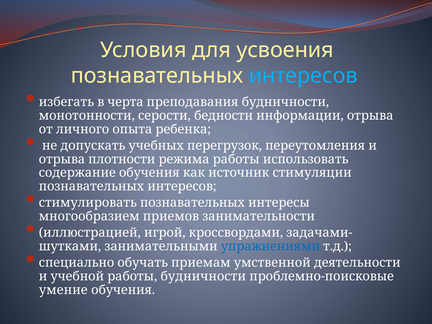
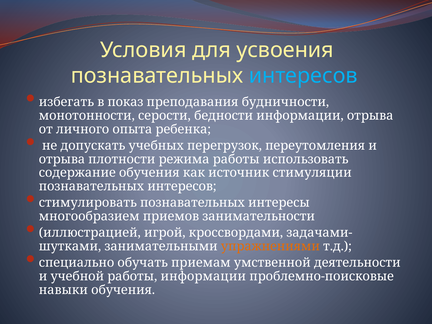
черта: черта -> показ (125, 102)
упражнениями colour: blue -> orange (270, 246)
работы будничности: будничности -> информации (203, 276)
умение: умение -> навыки (63, 290)
